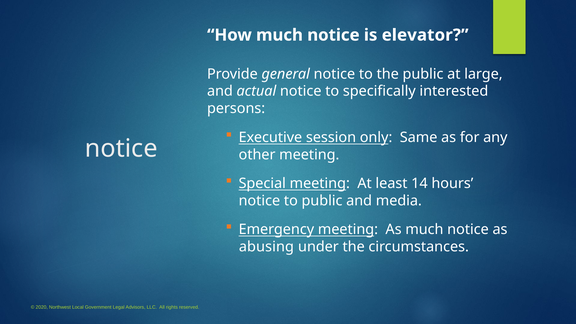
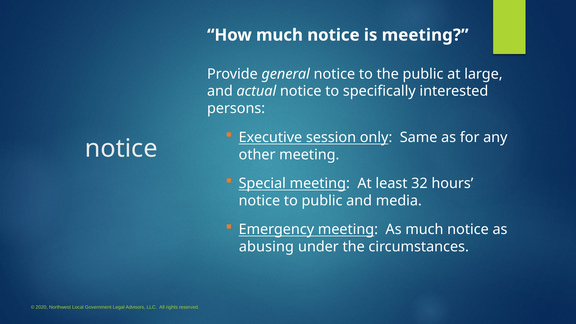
is elevator: elevator -> meeting (425, 35)
14: 14 -> 32 (419, 183)
